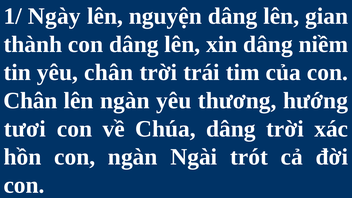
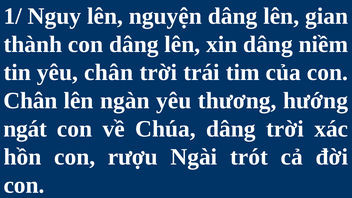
Ngày: Ngày -> Nguy (54, 16)
tươi: tươi -> ngát (25, 129)
con ngàn: ngàn -> rượu (133, 157)
